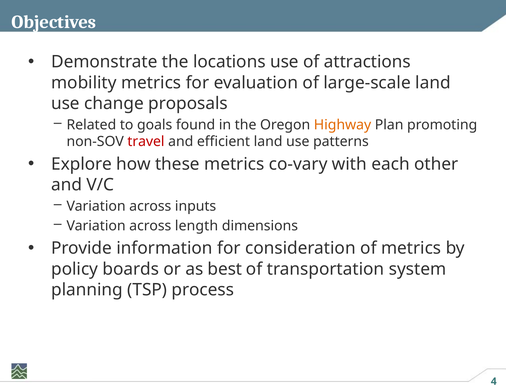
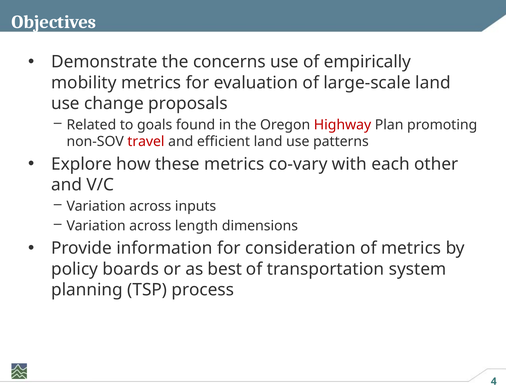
locations: locations -> concerns (229, 62)
attractions: attractions -> empirically (367, 62)
Highway colour: orange -> red (342, 125)
